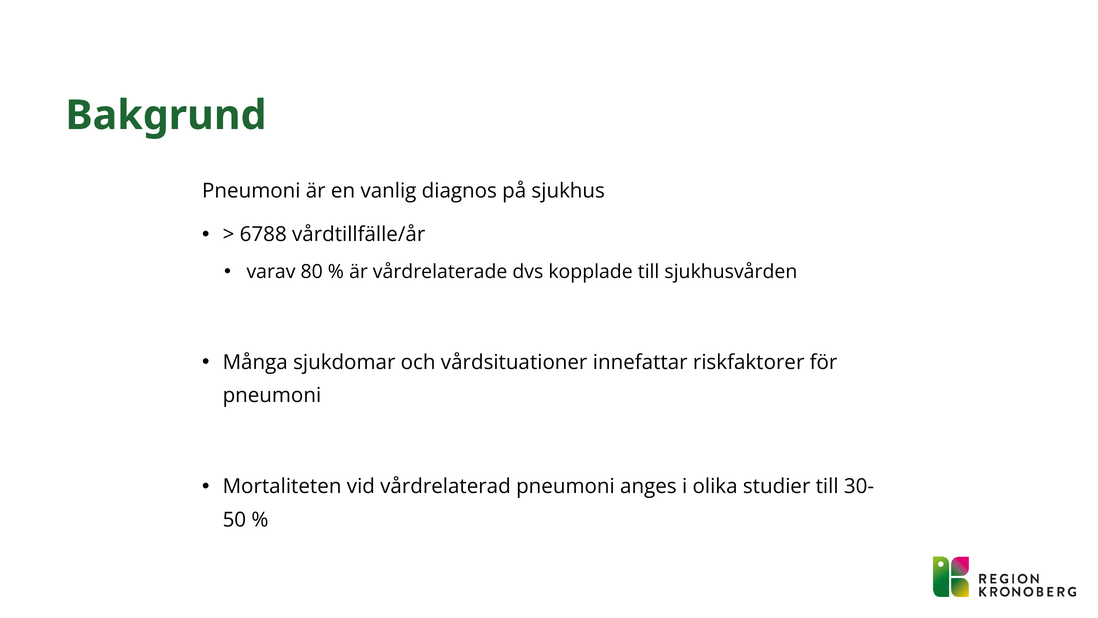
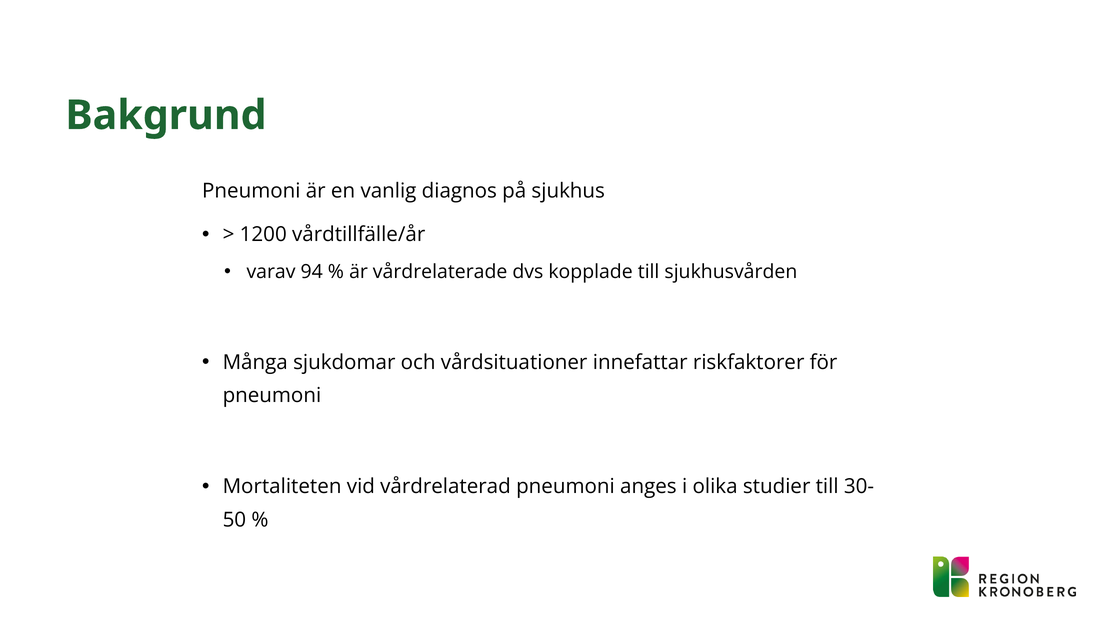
6788: 6788 -> 1200 (263, 235)
80: 80 -> 94 (312, 272)
